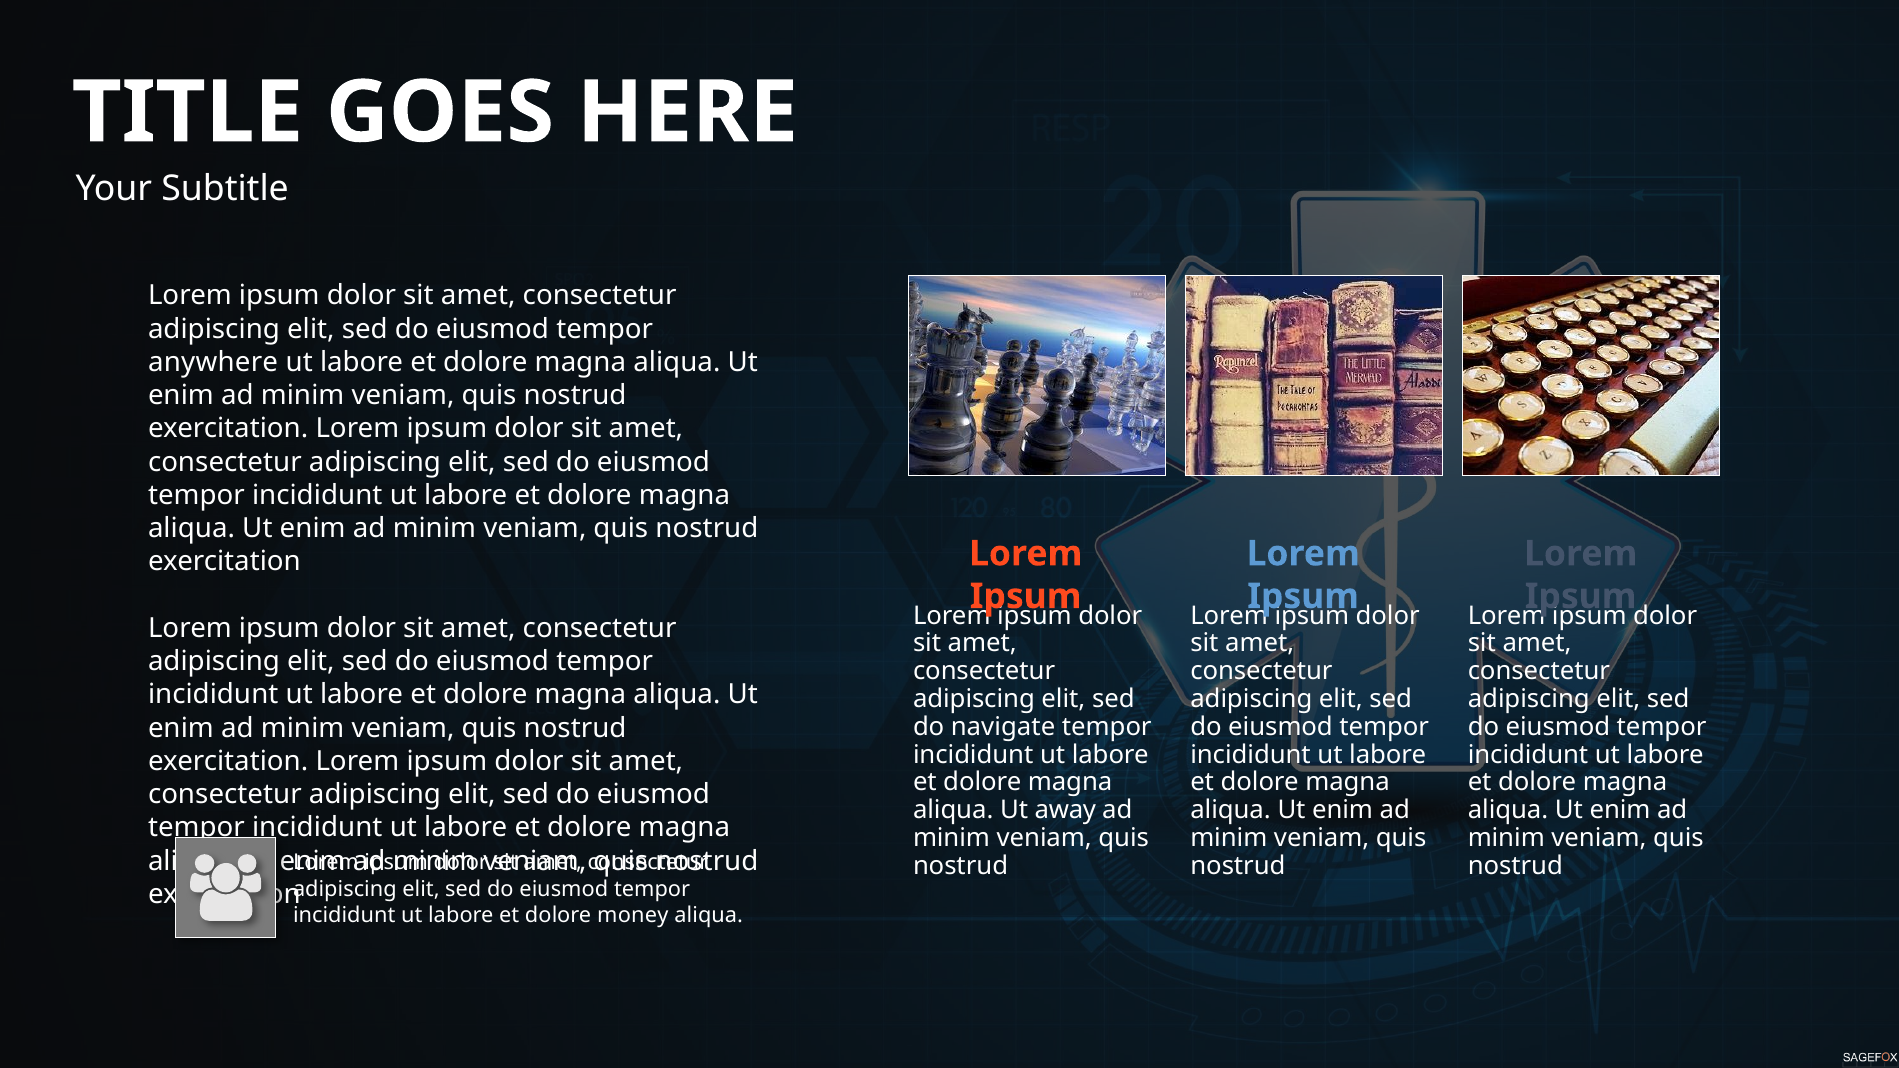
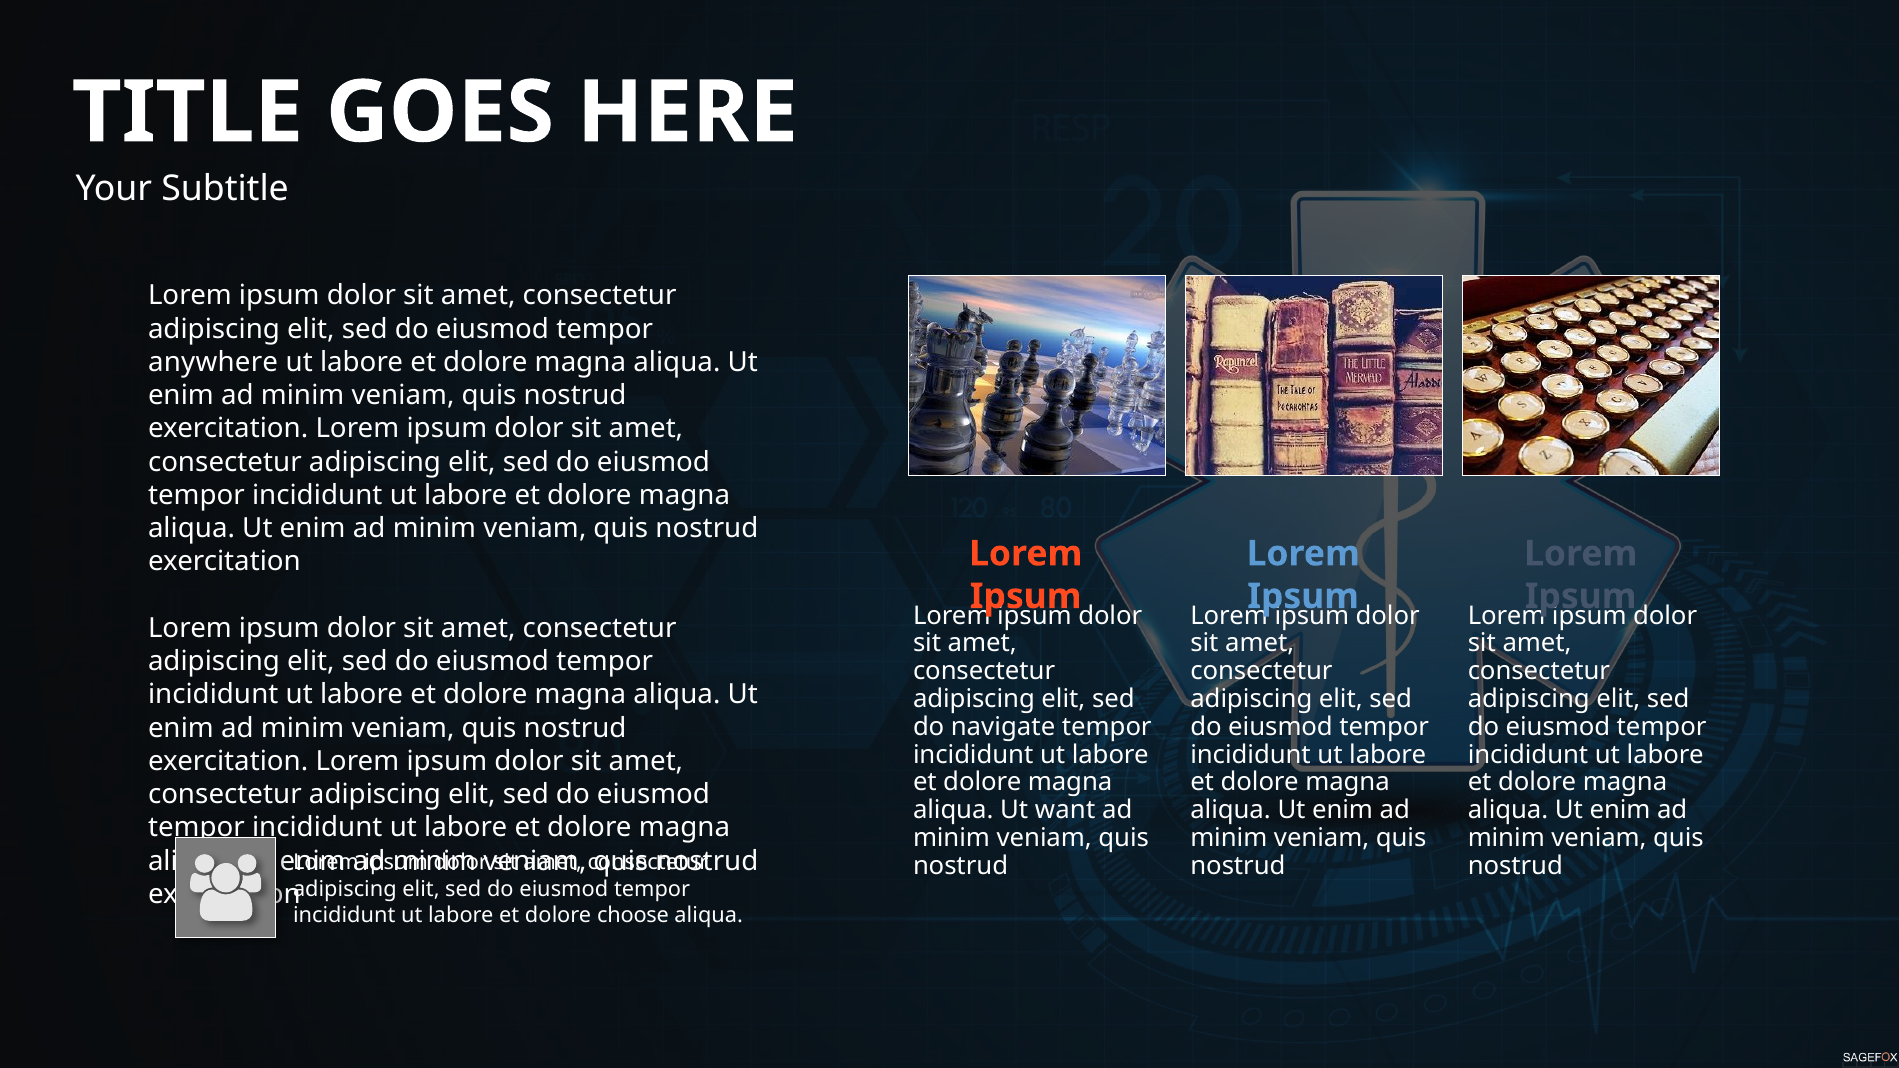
away: away -> want (1065, 810)
money: money -> choose (633, 915)
